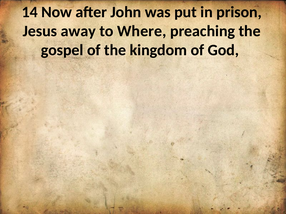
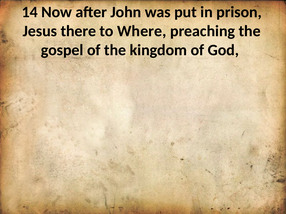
away: away -> there (78, 31)
